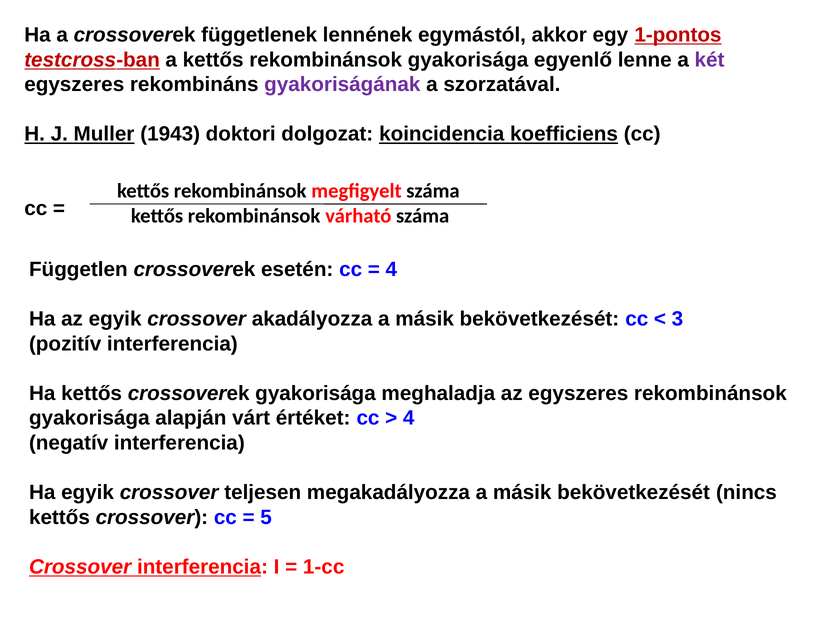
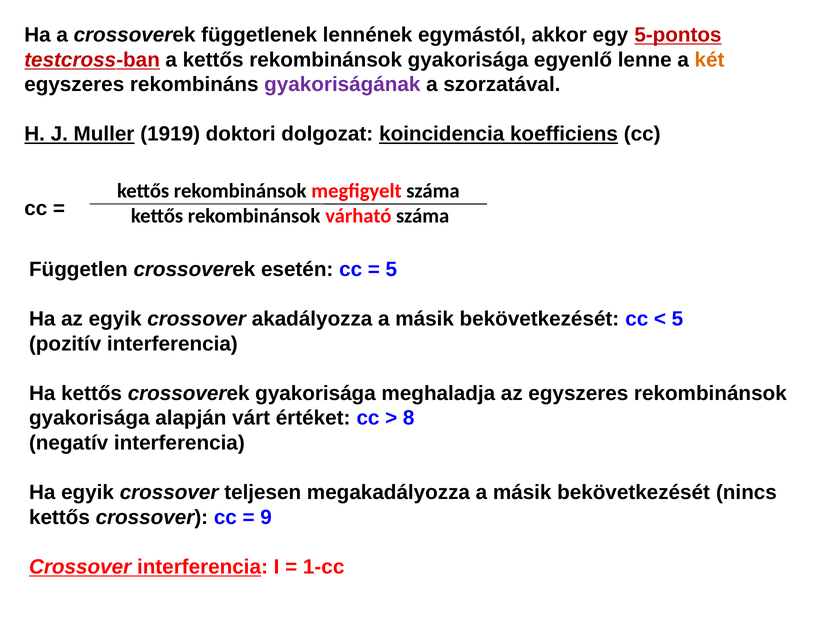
1-pontos: 1-pontos -> 5-pontos (678, 35)
két colour: purple -> orange (710, 60)
1943: 1943 -> 1919 (170, 134)
4: 4 -> 5 (391, 269)
3: 3 -> 5 (677, 319)
4: 4 -> 8 (409, 418)
5: 5 -> 9 (266, 518)
